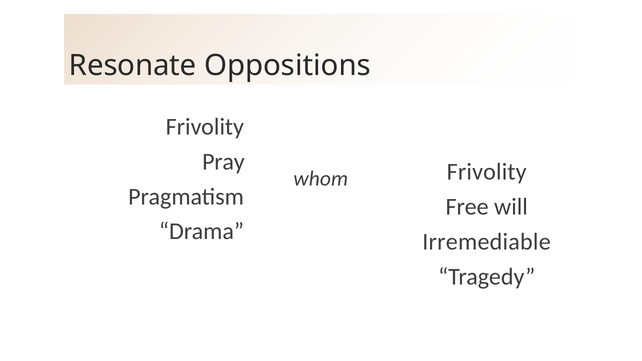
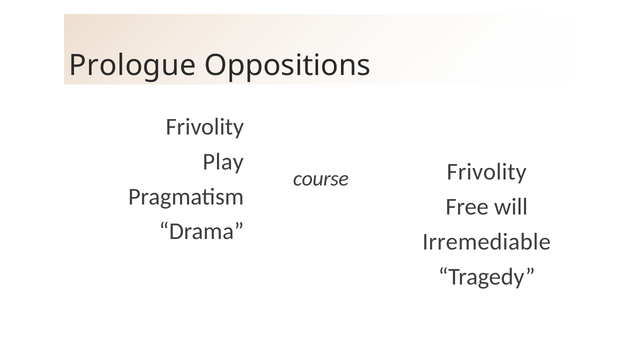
Resonate: Resonate -> Prologue (133, 66)
Pray: Pray -> Play (223, 162)
whom: whom -> course (321, 179)
